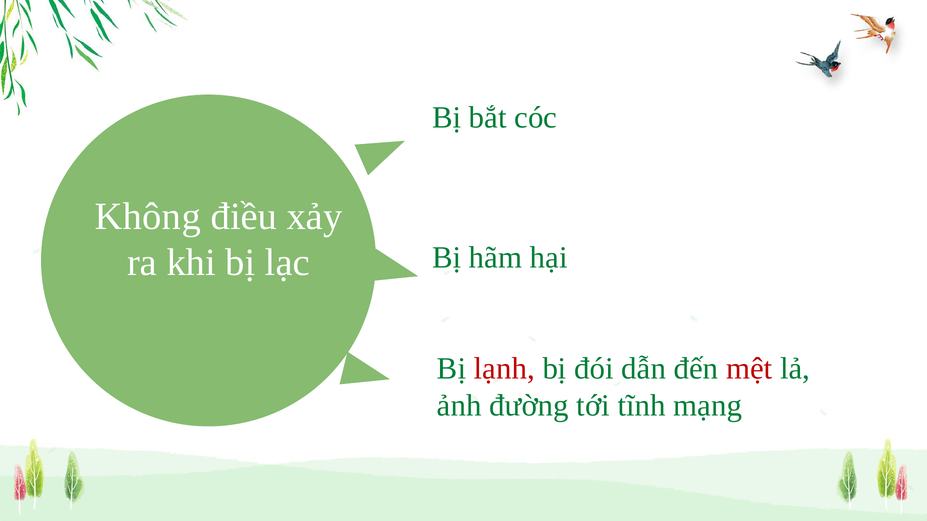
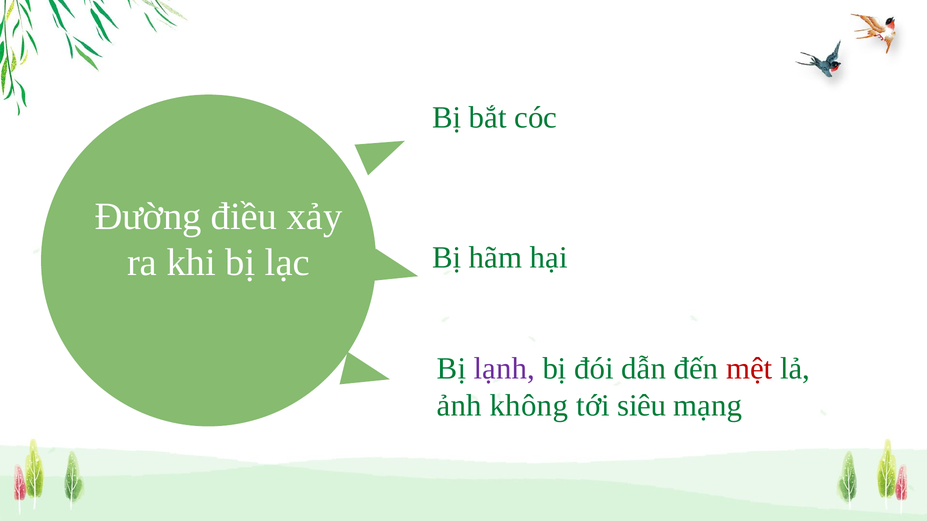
Không: Không -> Đường (148, 217)
lạnh colour: red -> purple (504, 369)
đường: đường -> không (529, 406)
tĩnh: tĩnh -> siêu (642, 406)
